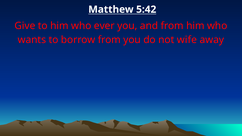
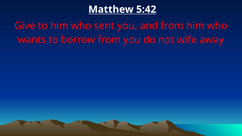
ever: ever -> sent (104, 26)
